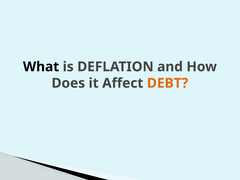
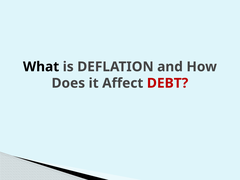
DEBT colour: orange -> red (168, 83)
